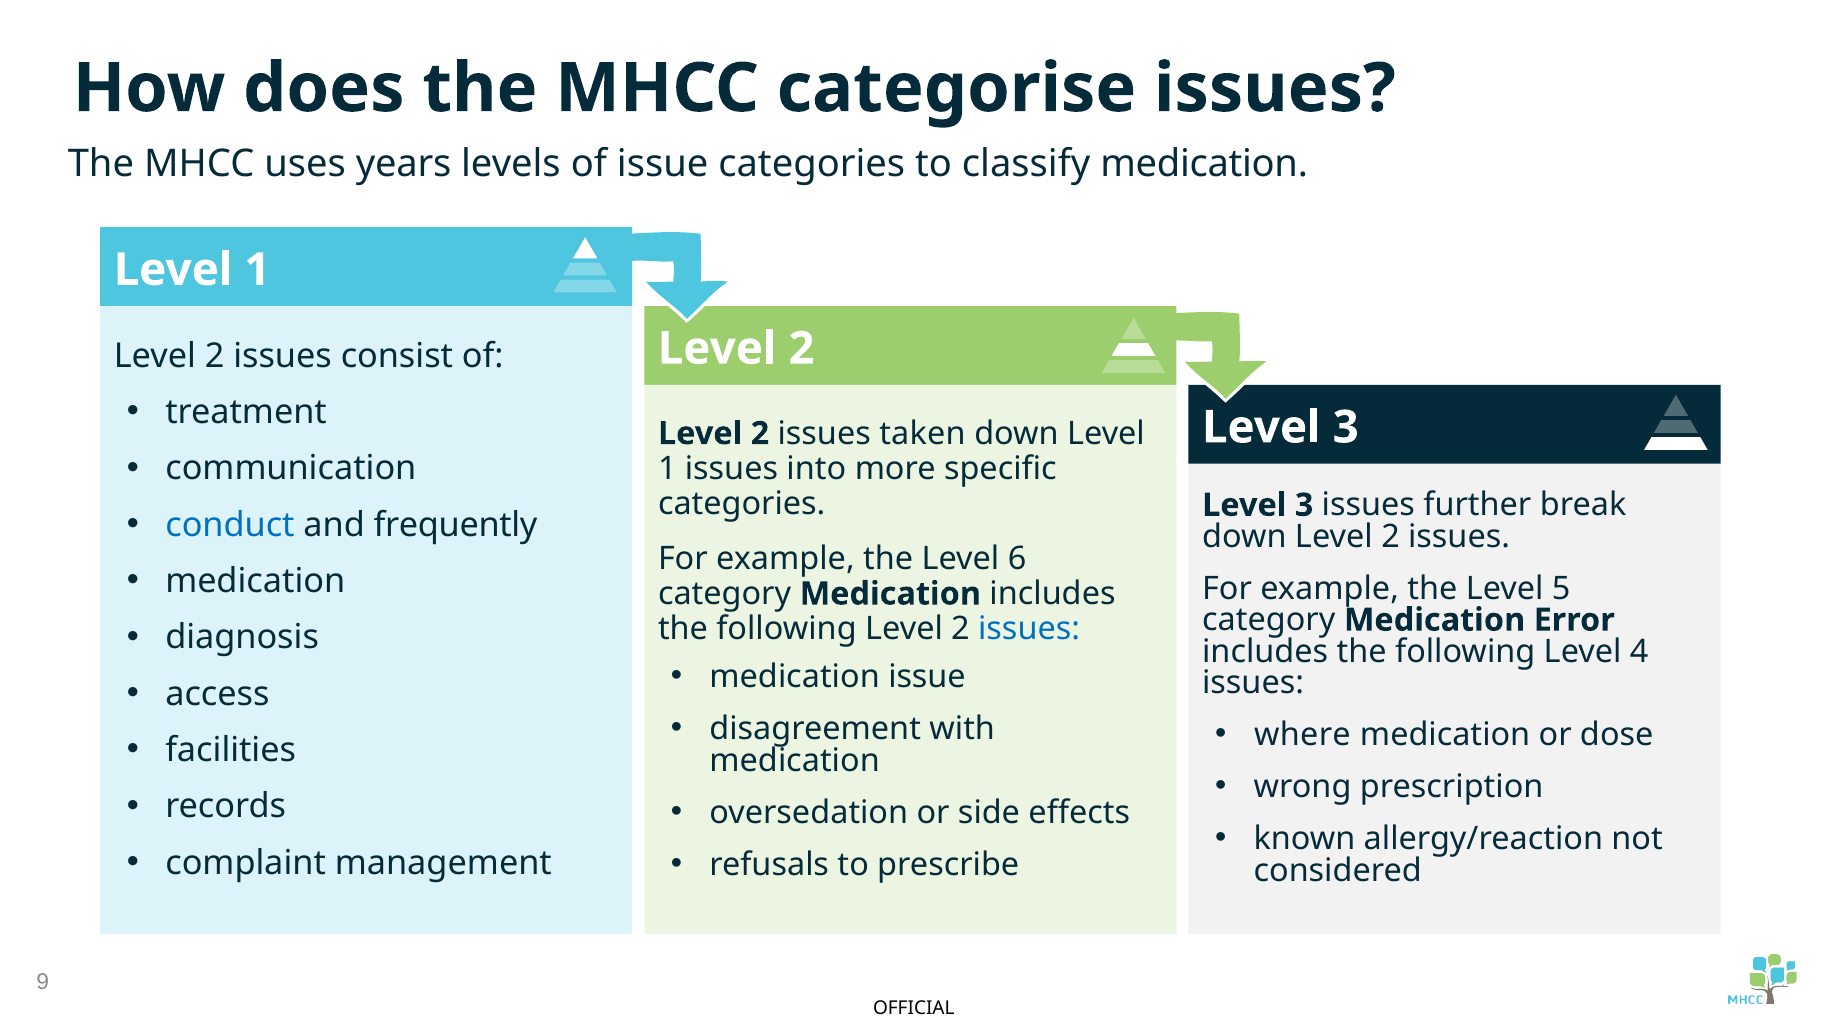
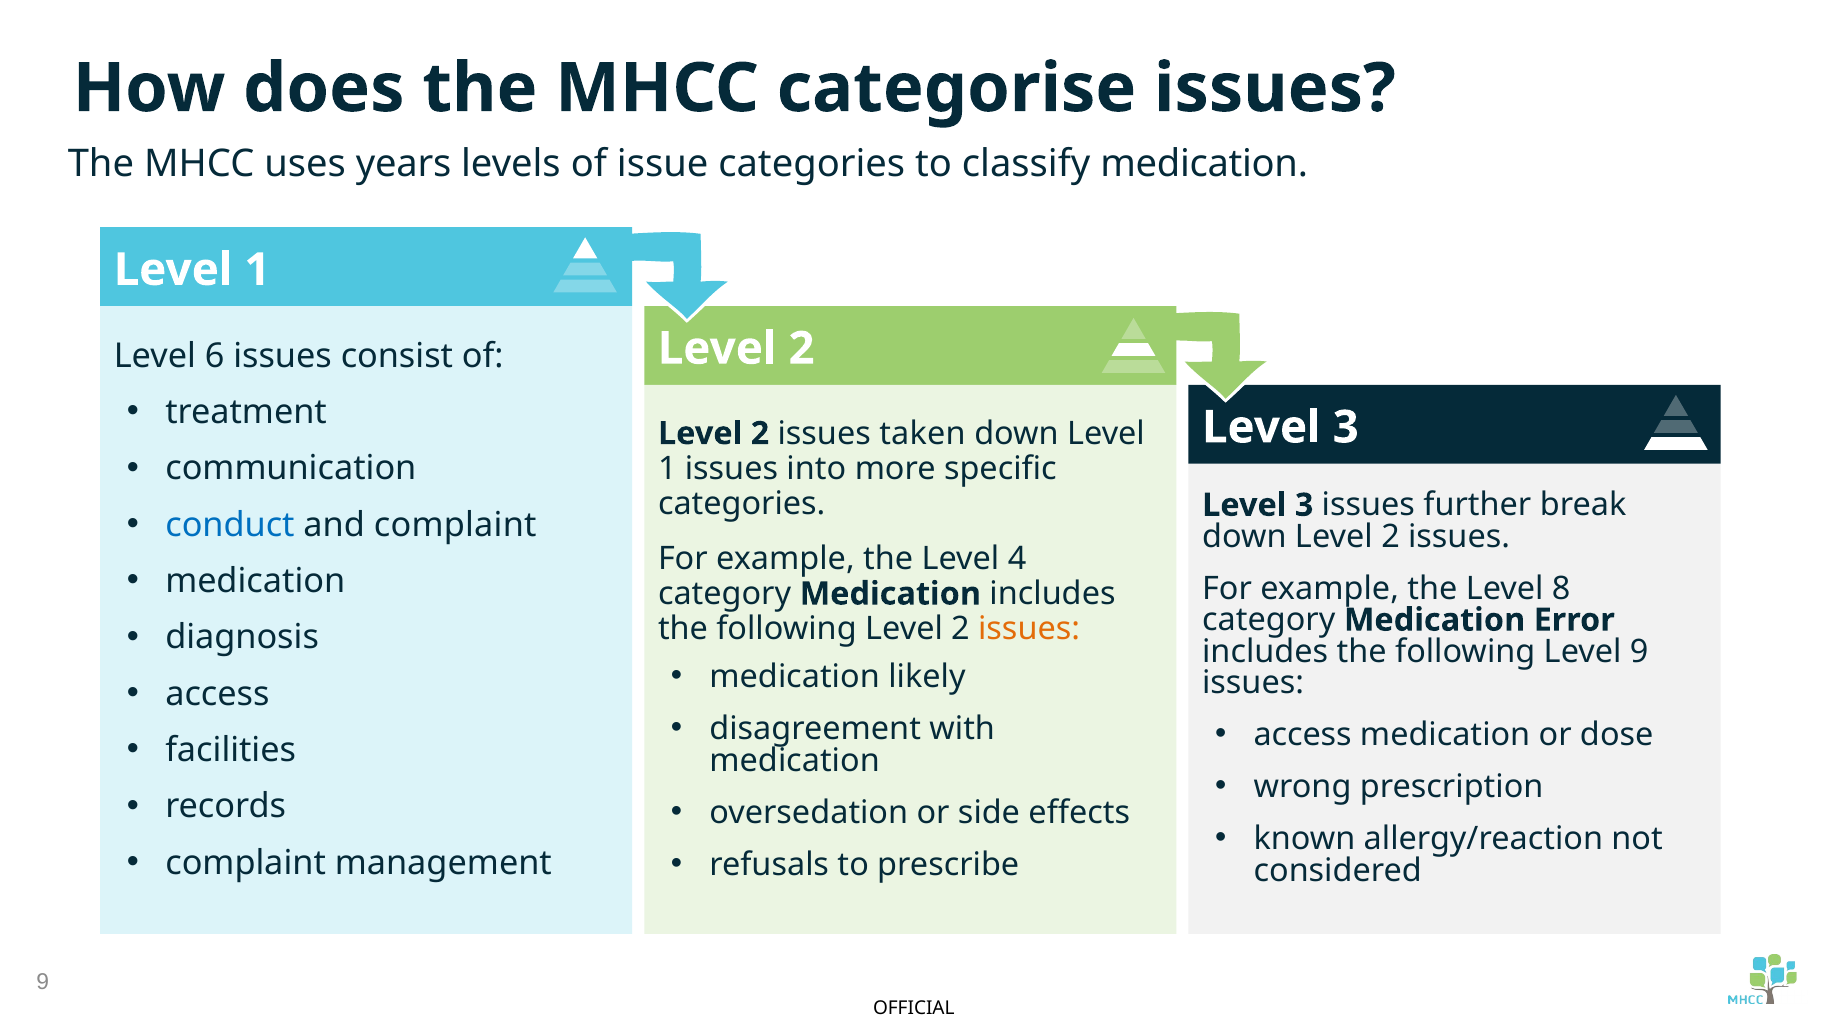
2: 2 -> 6 (215, 356)
and frequently: frequently -> complaint (455, 525)
6: 6 -> 4 (1017, 559)
5: 5 -> 8 (1561, 589)
issues colour: blue -> orange (1029, 629)
Level 4: 4 -> 9 (1639, 652)
medication issue: issue -> likely (927, 677)
where: where -> access (1303, 735)
